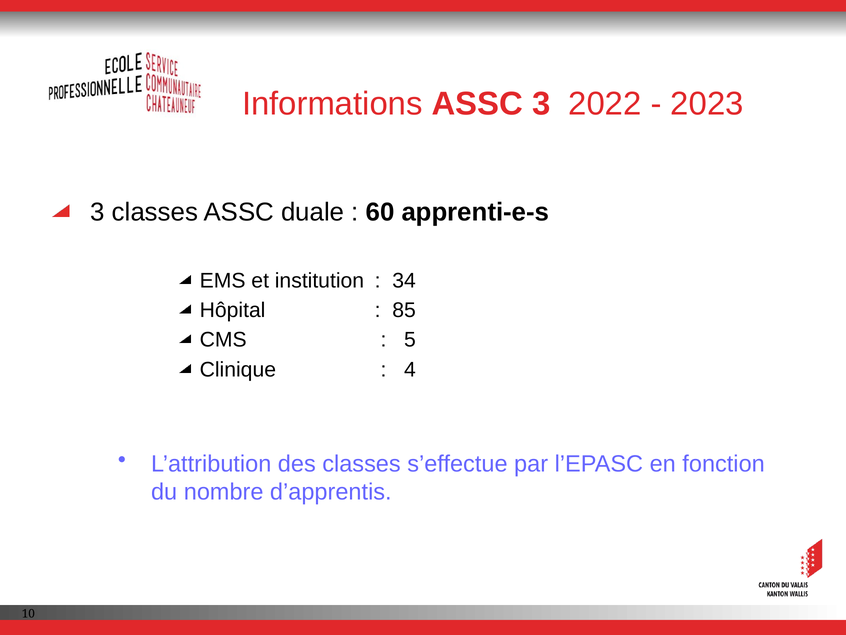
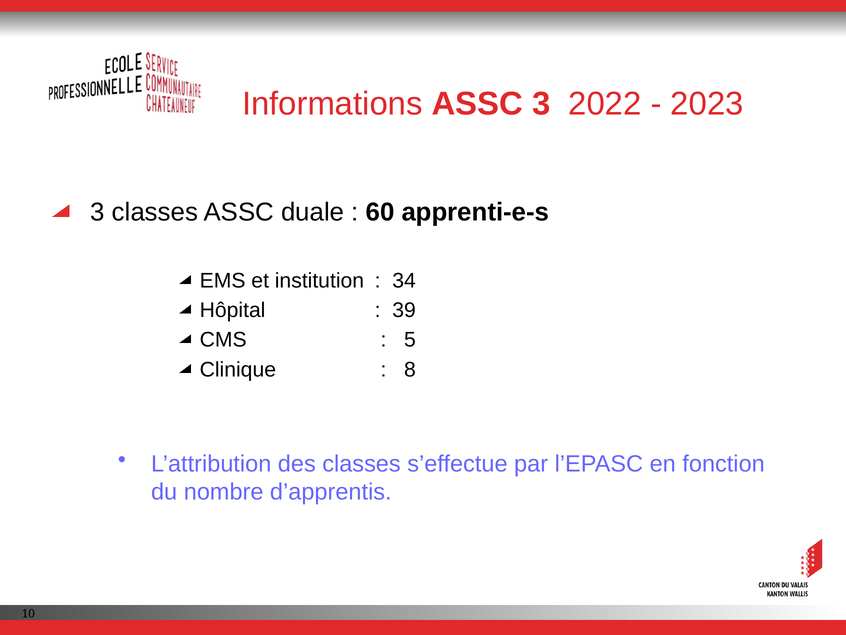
85: 85 -> 39 (404, 310)
4: 4 -> 8 (410, 369)
